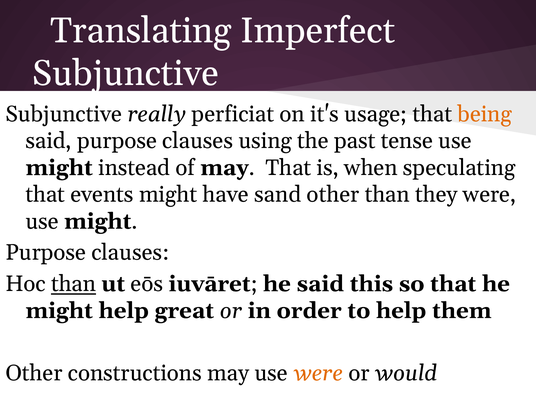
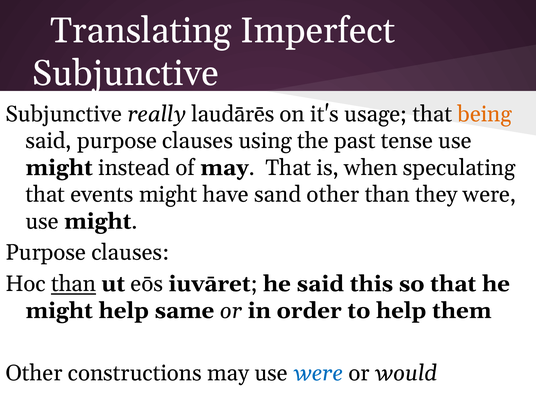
perficiat: perficiat -> laudārēs (233, 114)
great: great -> same (184, 311)
were colour: orange -> blue (318, 373)
